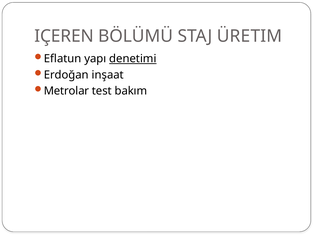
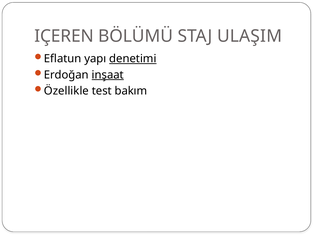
ÜRETIM: ÜRETIM -> ULAŞIM (250, 36)
inşaat underline: none -> present (108, 75)
Metrolar: Metrolar -> Özellikle (66, 91)
